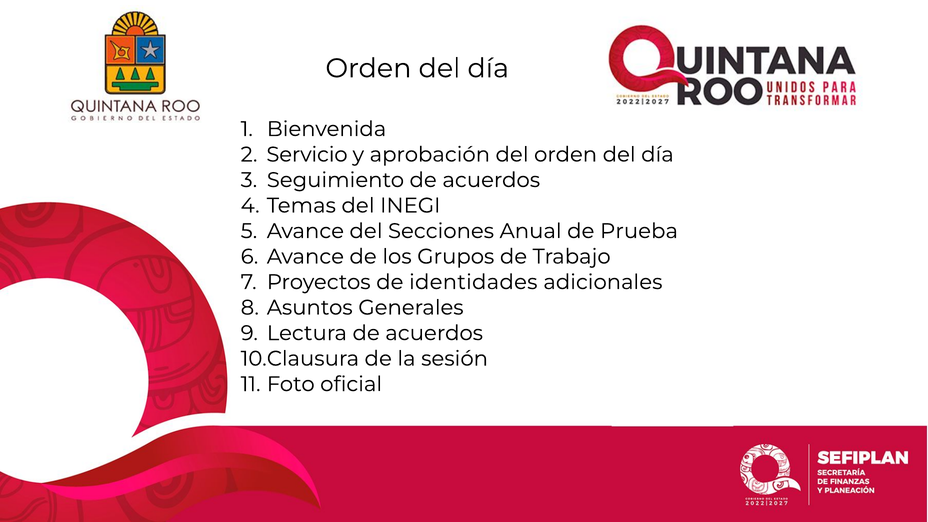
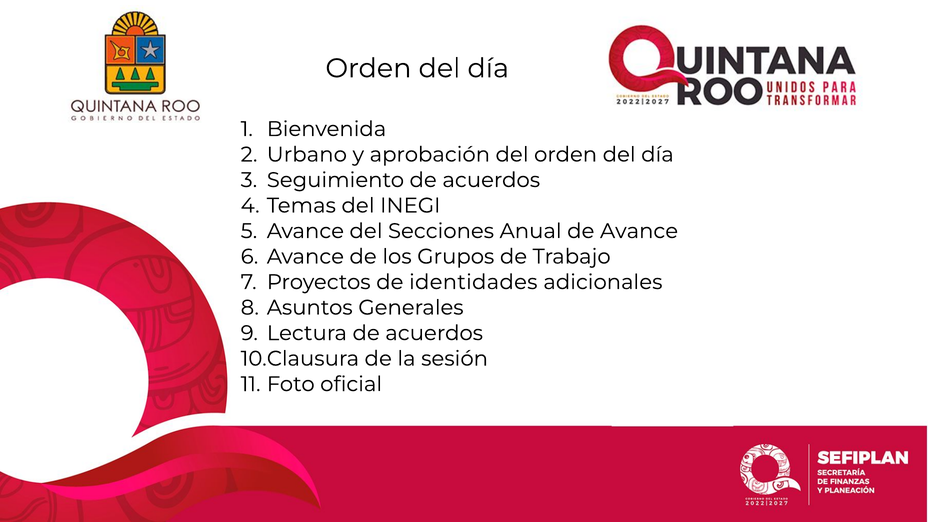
Servicio: Servicio -> Urbano (307, 155)
de Prueba: Prueba -> Avance (639, 231)
